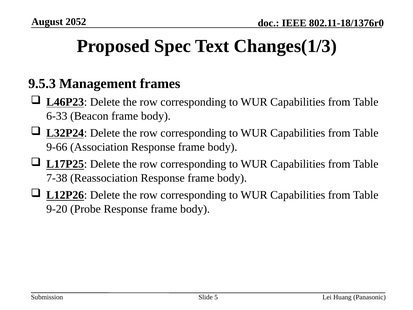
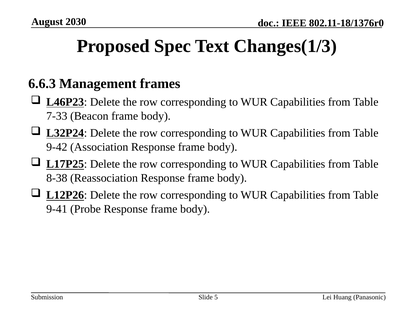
2052: 2052 -> 2030 (76, 22)
9.5.3: 9.5.3 -> 6.6.3 (42, 84)
6-33: 6-33 -> 7-33 (57, 116)
9-66: 9-66 -> 9-42 (57, 147)
7-38: 7-38 -> 8-38 (57, 178)
9-20: 9-20 -> 9-41 (57, 209)
